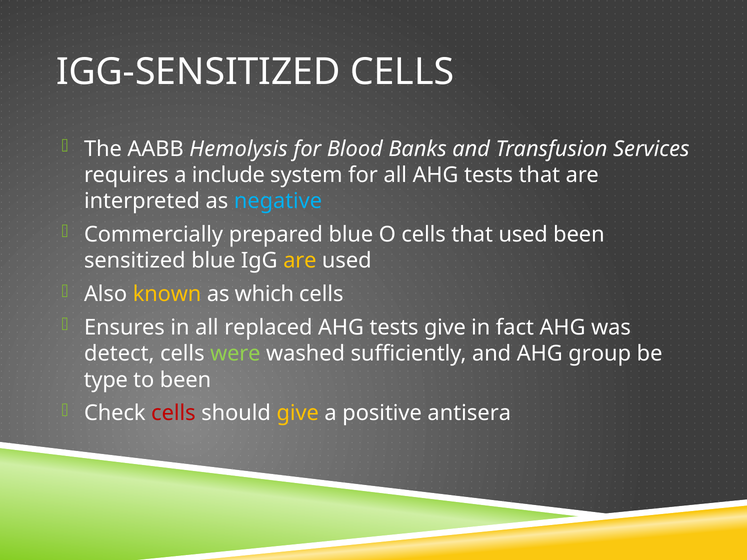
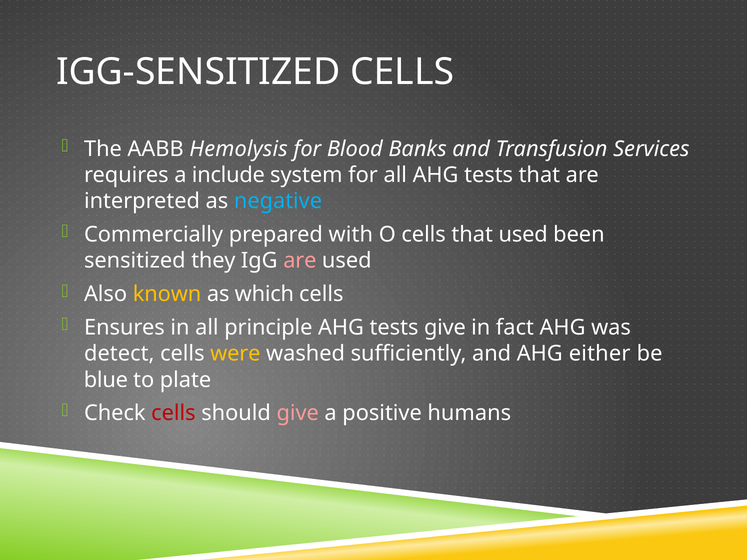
prepared blue: blue -> with (351, 235)
sensitized blue: blue -> they (213, 261)
are colour: yellow -> pink (300, 261)
replaced: replaced -> principle (268, 328)
were colour: light green -> yellow (235, 354)
group: group -> either (600, 354)
type: type -> blue (106, 380)
to been: been -> plate (185, 380)
give colour: yellow -> pink (298, 413)
antisera: antisera -> humans (469, 413)
